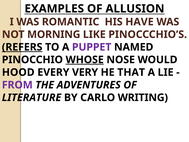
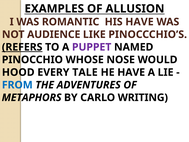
MORNING: MORNING -> AUDIENCE (54, 34)
WHOSE underline: present -> none (85, 60)
VERY: VERY -> TALE (85, 72)
HE THAT: THAT -> HAVE (131, 72)
FROM colour: purple -> blue (17, 85)
LITERATURE: LITERATURE -> METAPHORS (32, 97)
